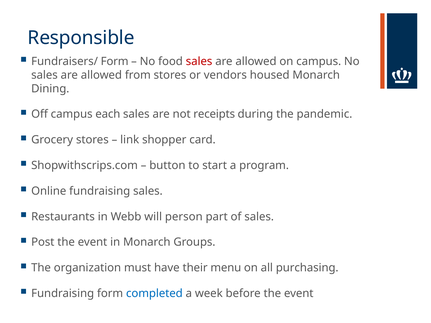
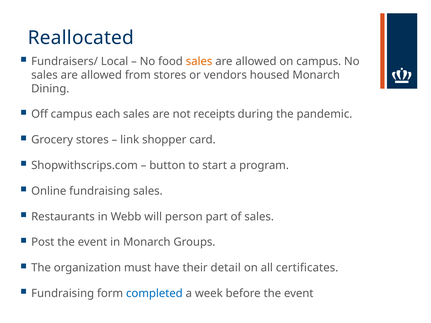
Responsible: Responsible -> Reallocated (81, 38)
Fundraisers/ Form: Form -> Local (115, 61)
sales colour: red -> orange (199, 61)
menu: menu -> detail (226, 268)
purchasing: purchasing -> certificates (307, 268)
